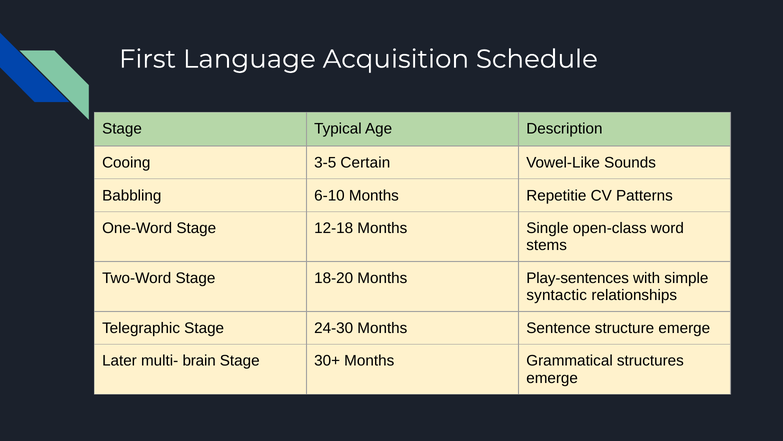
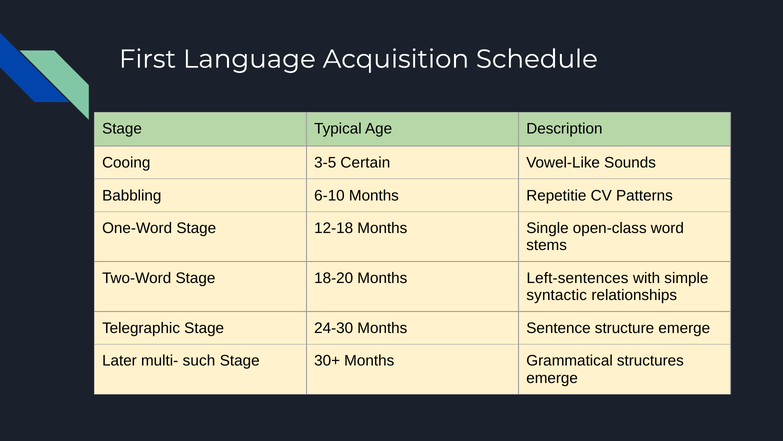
Play-sentences: Play-sentences -> Left-sentences (577, 278)
brain: brain -> such (199, 360)
